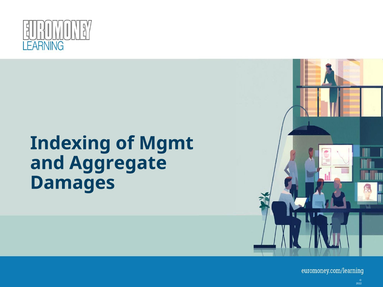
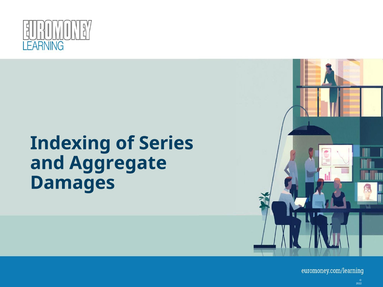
Mgmt: Mgmt -> Series (166, 143)
